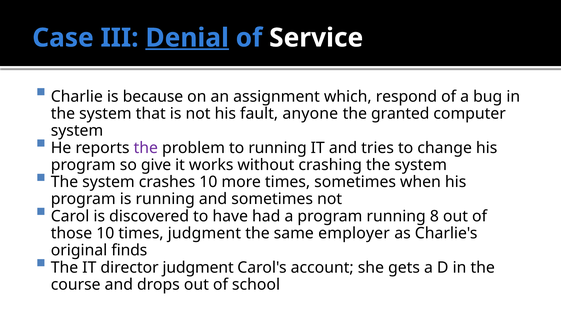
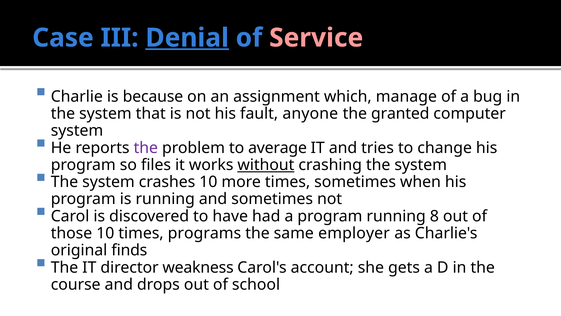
Service colour: white -> pink (316, 38)
respond: respond -> manage (406, 96)
to running: running -> average (278, 148)
give: give -> files (156, 165)
without underline: none -> present (266, 165)
times judgment: judgment -> programs (204, 233)
director judgment: judgment -> weakness (198, 267)
